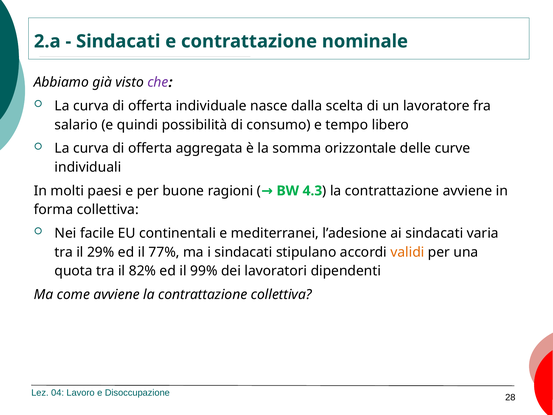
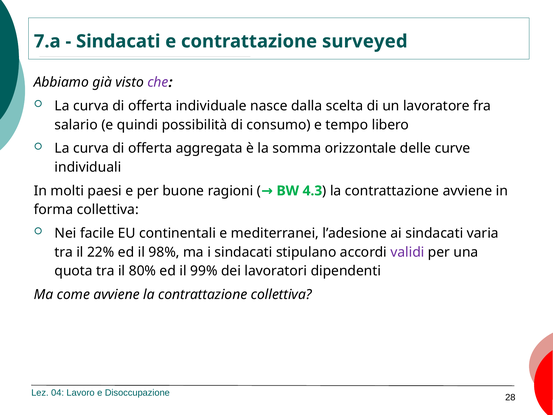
2.a: 2.a -> 7.a (47, 41)
nominale: nominale -> surveyed (365, 41)
29%: 29% -> 22% (101, 252)
77%: 77% -> 98% (164, 252)
validi colour: orange -> purple (407, 252)
82%: 82% -> 80% (142, 271)
